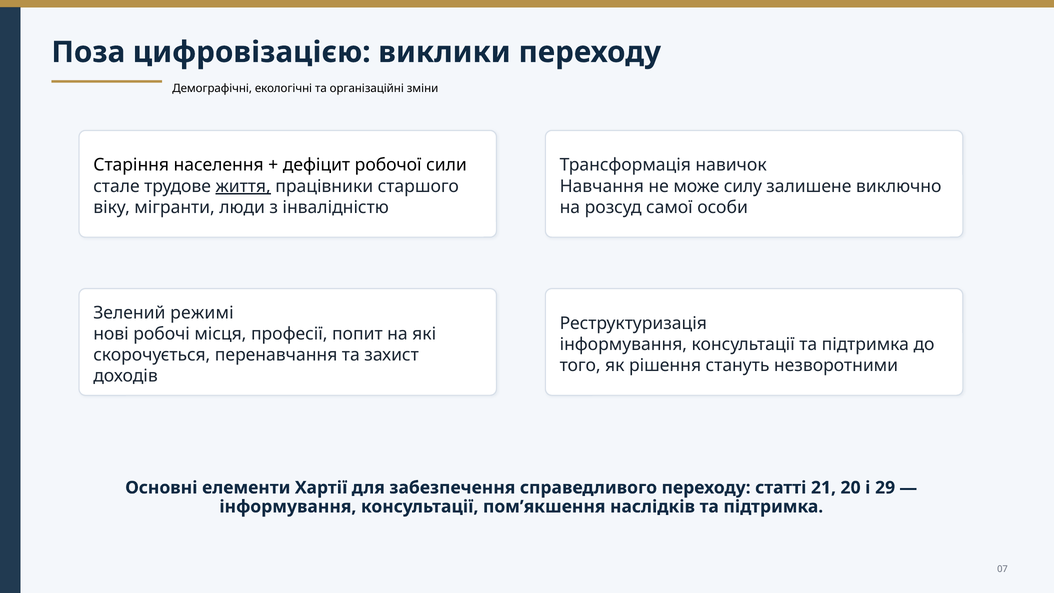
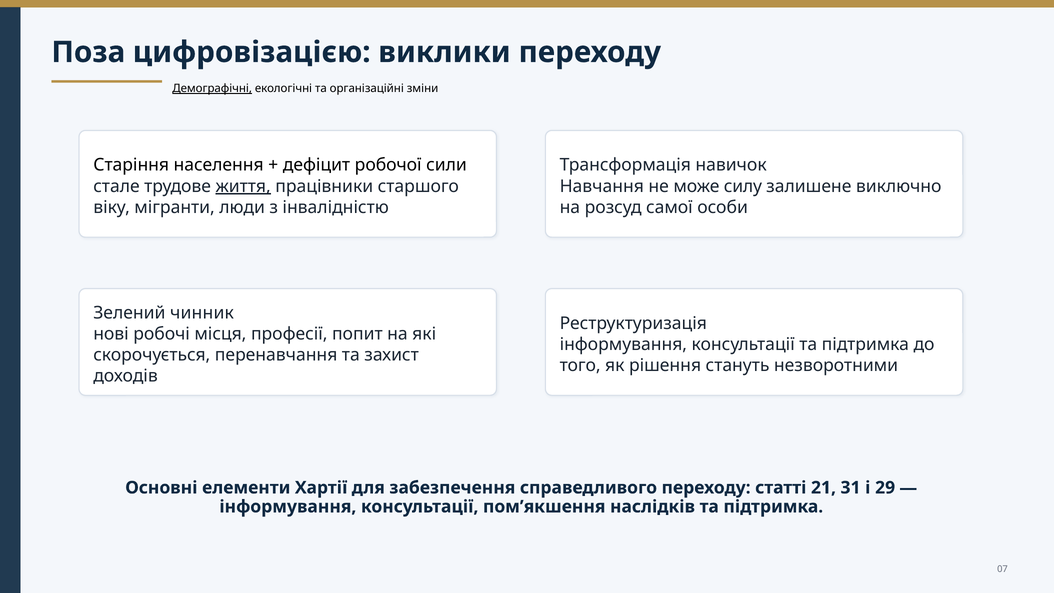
Демографічні underline: none -> present (212, 89)
режимі: режимі -> чинник (202, 313)
20: 20 -> 31 (851, 488)
